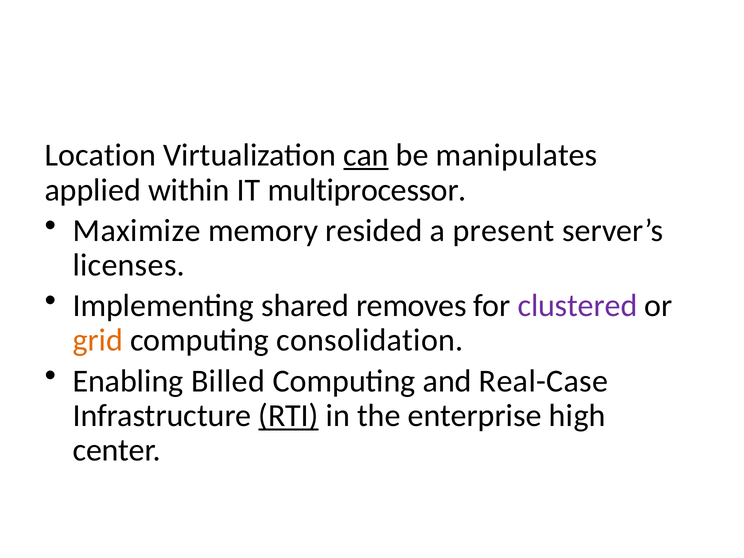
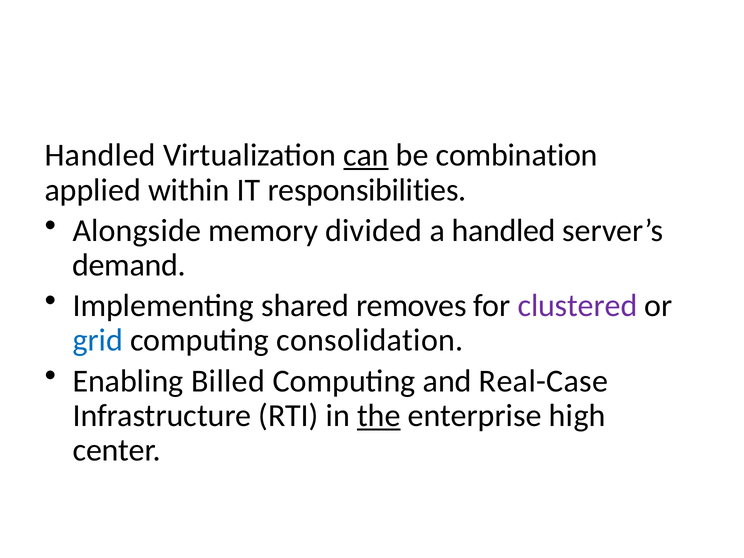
Location: Location -> Handled (100, 155)
manipulates: manipulates -> combination (517, 155)
multiprocessor: multiprocessor -> responsibilities (367, 190)
Maximize: Maximize -> Alongside (137, 231)
resided: resided -> divided (374, 231)
a present: present -> handled (504, 231)
licenses: licenses -> demand (129, 265)
grid colour: orange -> blue (98, 340)
RTI underline: present -> none (289, 416)
the underline: none -> present (379, 416)
